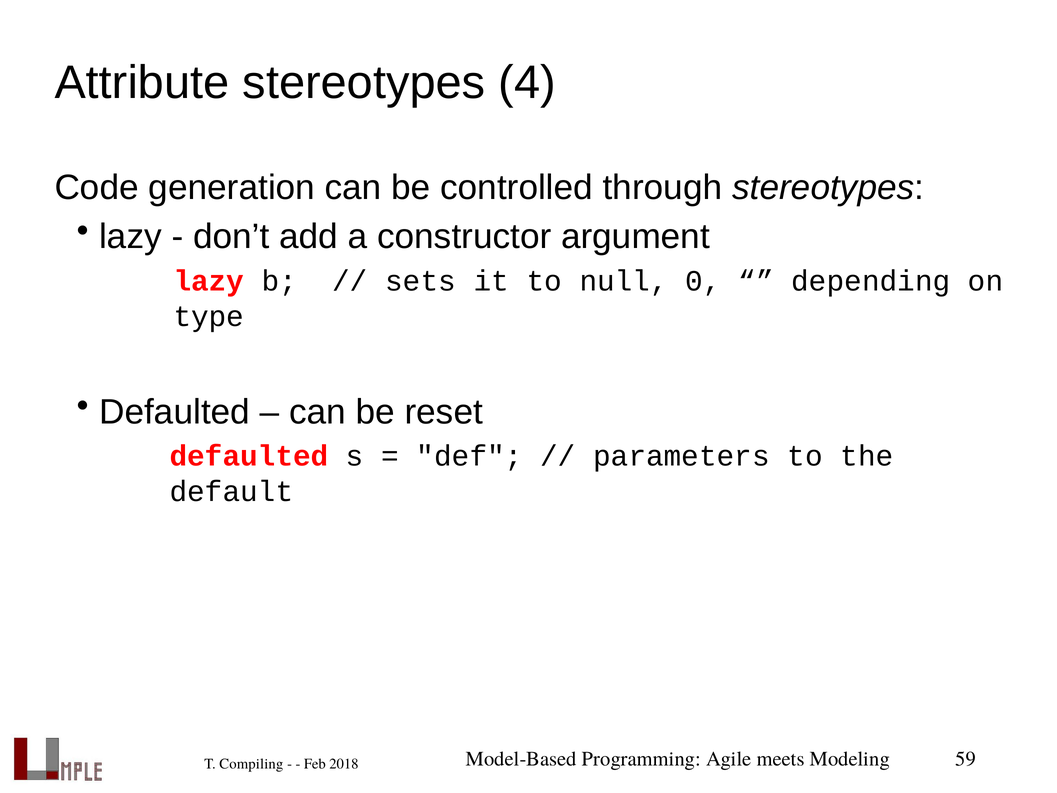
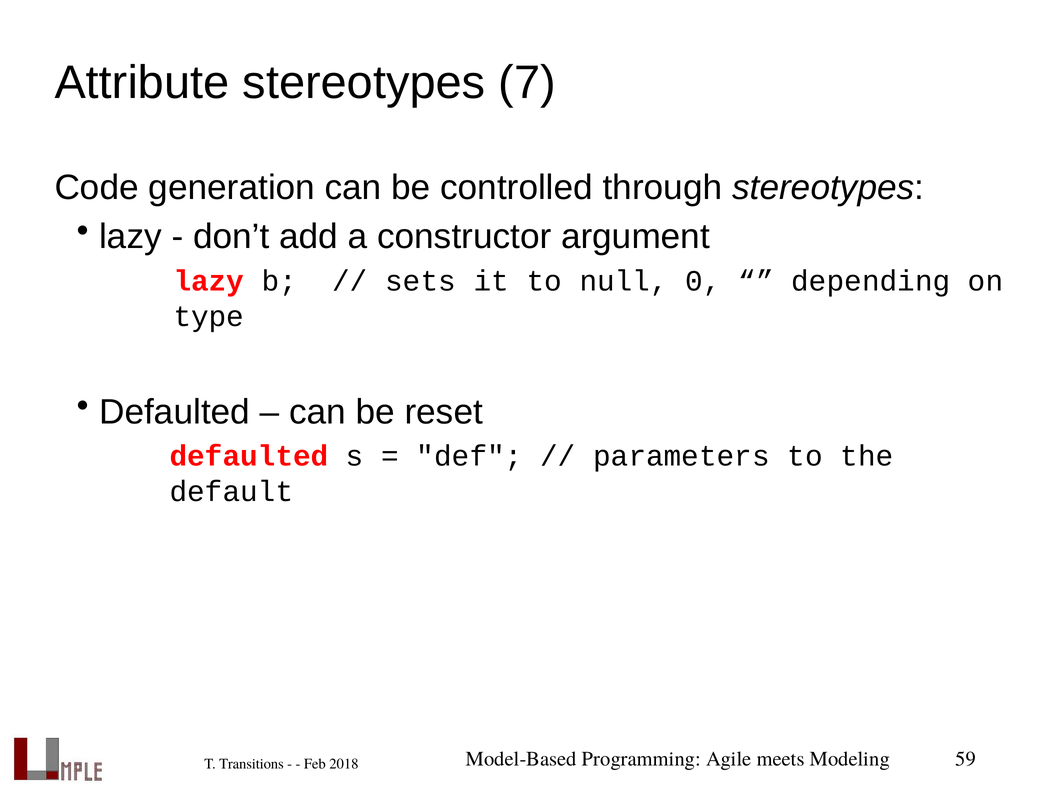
4: 4 -> 7 (527, 83)
Compiling: Compiling -> Transitions (251, 764)
